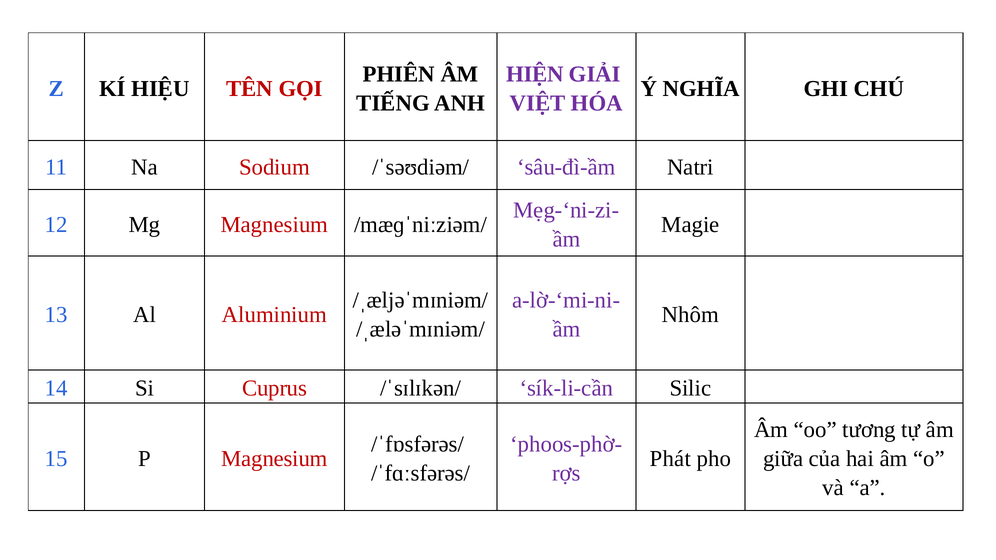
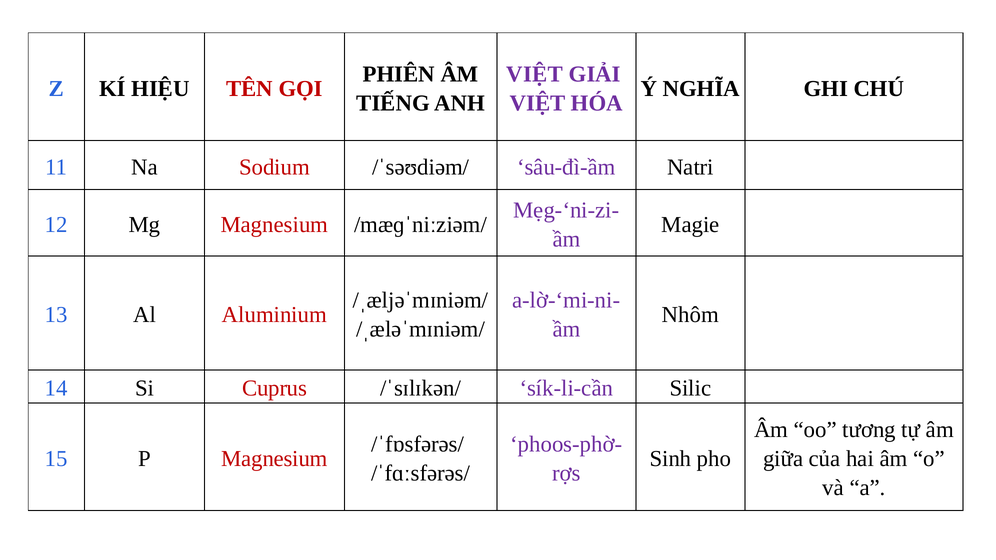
HIỆN: HIỆN -> VIỆT (535, 74)
Phát: Phát -> Sinh (670, 459)
